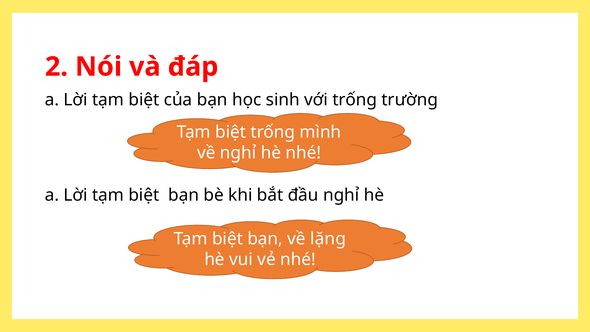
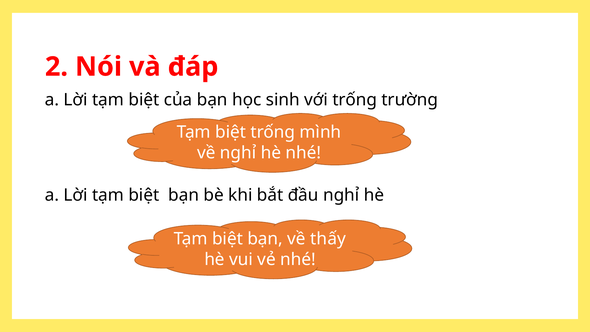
lặng: lặng -> thấy (328, 239)
